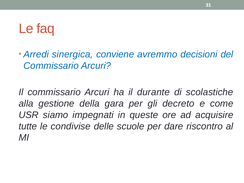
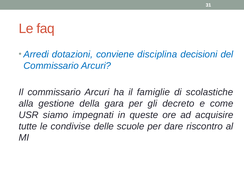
sinergica: sinergica -> dotazioni (72, 54)
avremmo: avremmo -> disciplina (157, 54)
durante: durante -> famiglie (153, 92)
